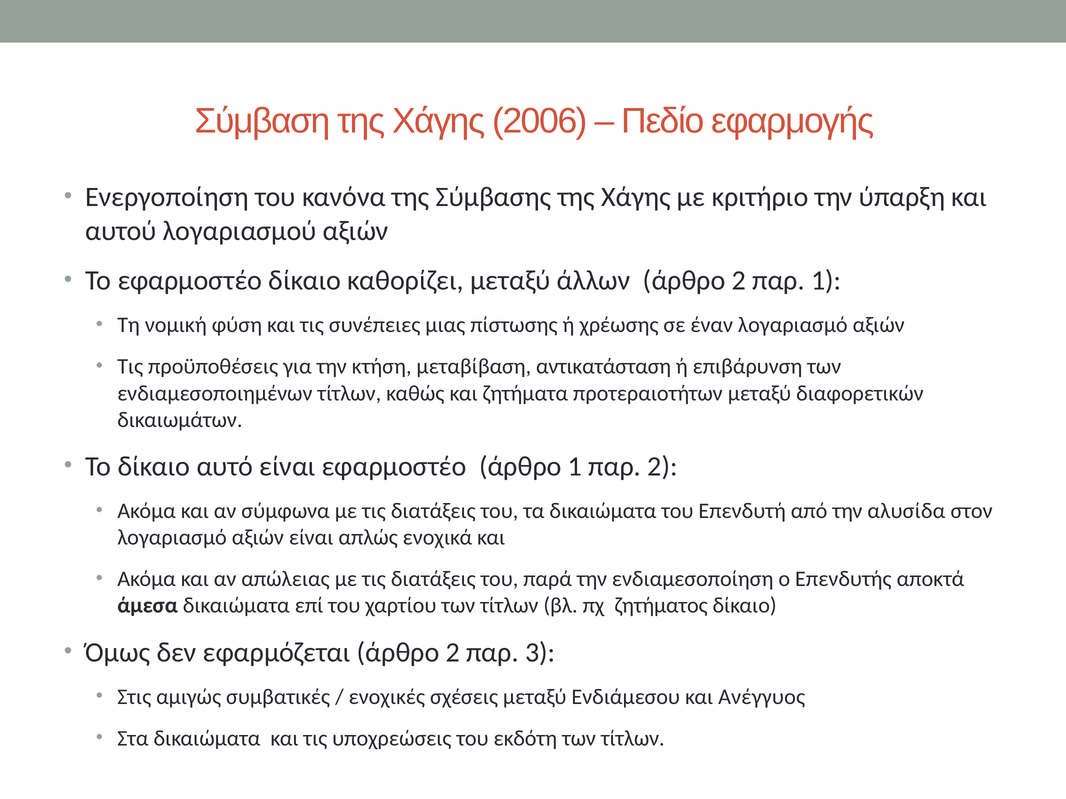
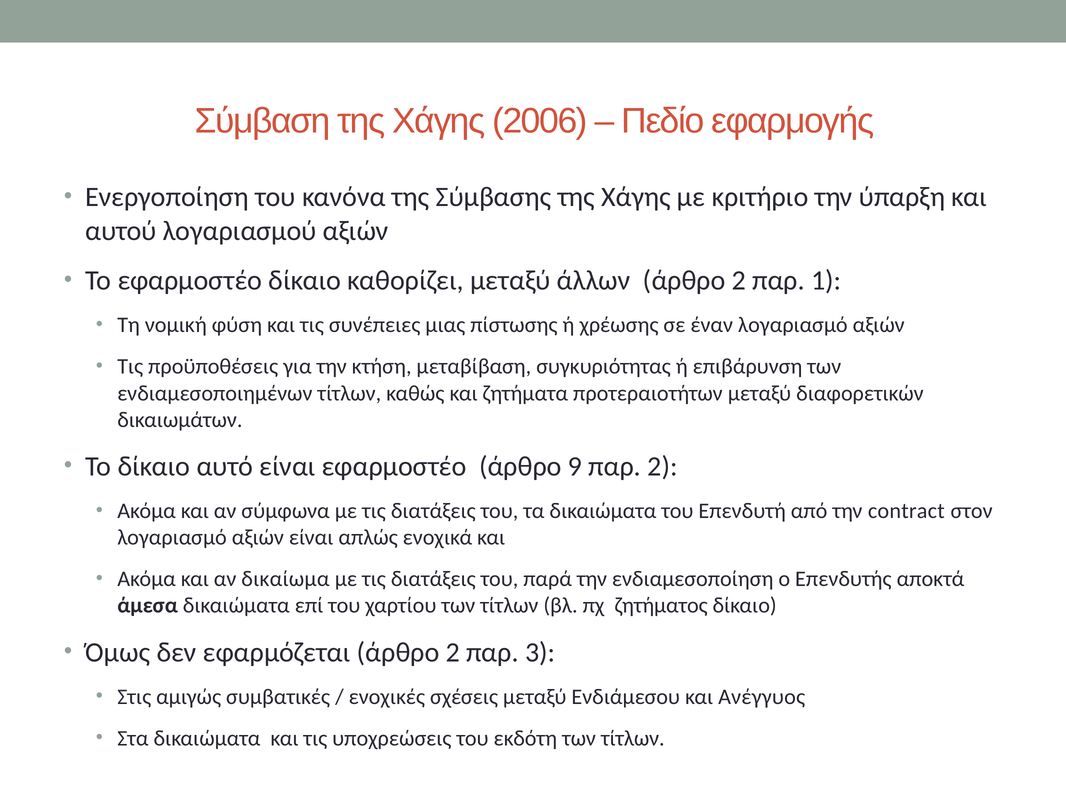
αντικατάσταση: αντικατάσταση -> συγκυριότητας (604, 367)
άρθρο 1: 1 -> 9 (575, 467)
αλυσίδα: αλυσίδα -> contract (906, 511)
απώλειας: απώλειας -> δικαίωμα (285, 579)
